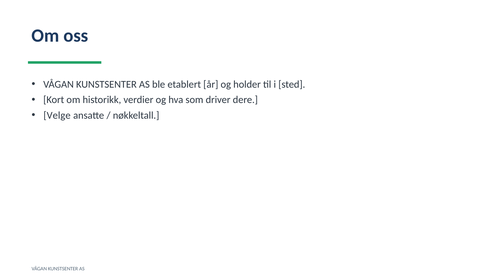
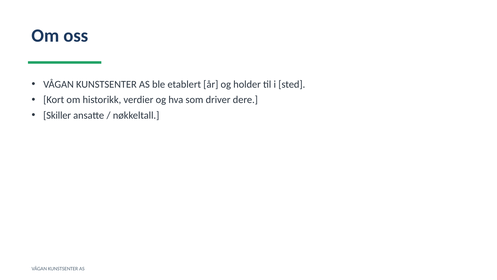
Velge: Velge -> Skiller (57, 115)
